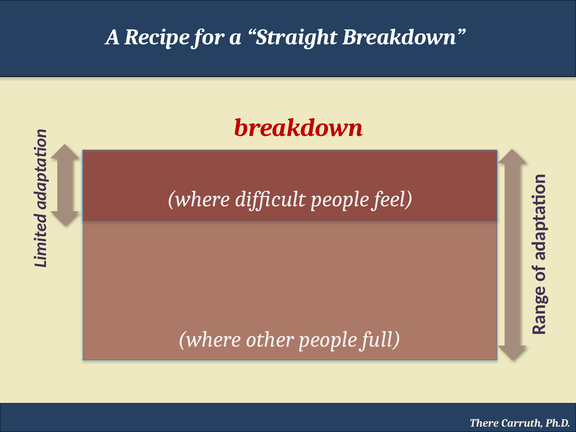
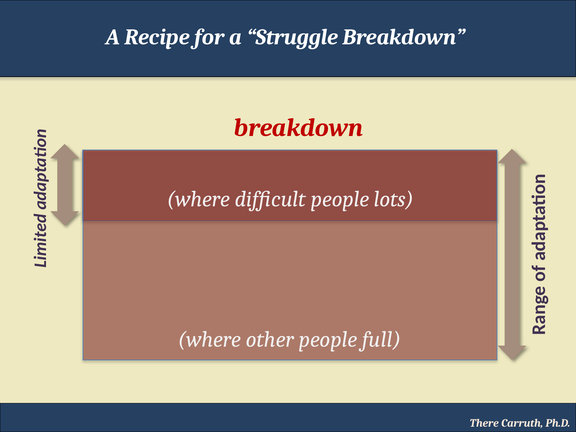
Straight: Straight -> Struggle (292, 37)
feel: feel -> lots (394, 199)
